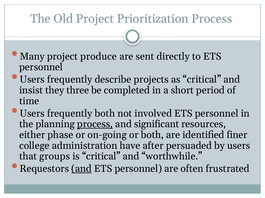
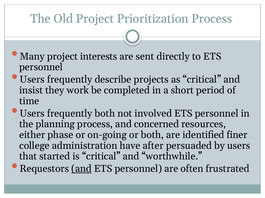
produce: produce -> interests (99, 57)
three: three -> work (78, 91)
process underline: present -> none (95, 125)
significant: significant -> concerned (157, 125)
groups: groups -> started (55, 157)
